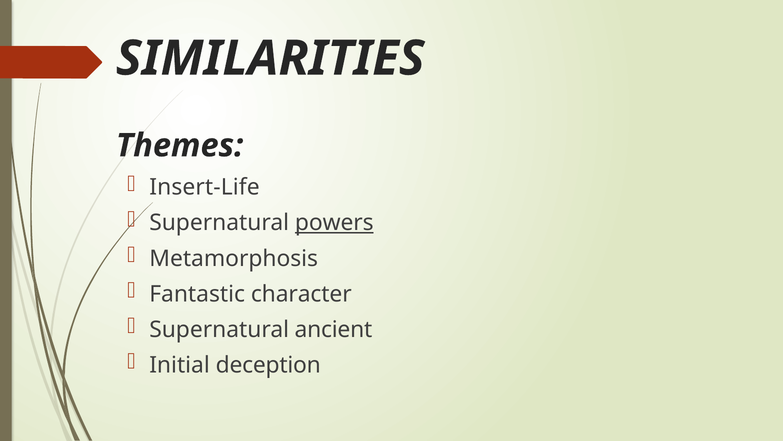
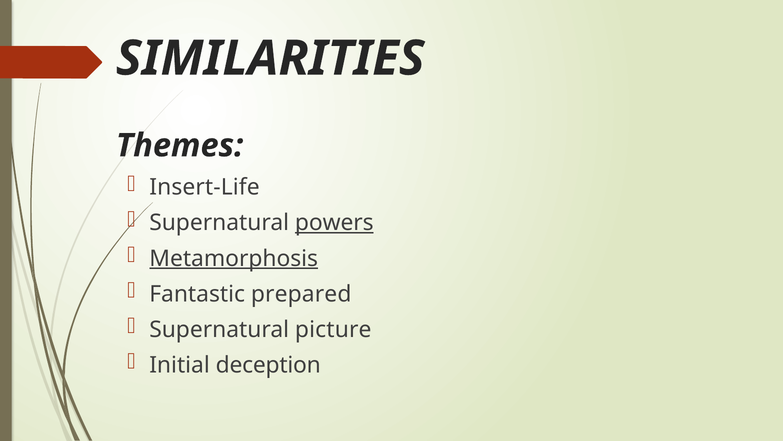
Metamorphosis underline: none -> present (234, 258)
character: character -> prepared (301, 294)
ancient: ancient -> picture (333, 329)
